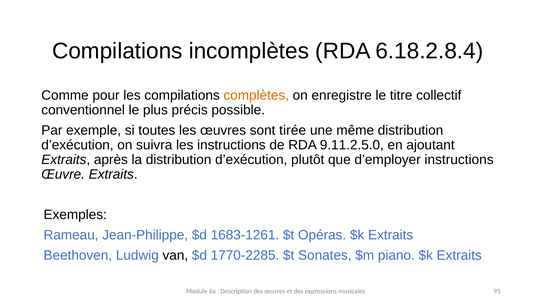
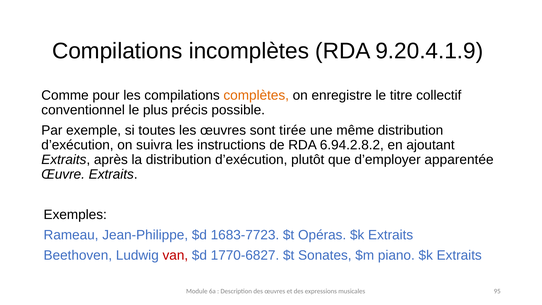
6.18.2.8.4: 6.18.2.8.4 -> 9.20.4.1.9 (429, 51)
9.11.2.5.0: 9.11.2.5.0 -> 6.94.2.8.2 (352, 145)
d’employer instructions: instructions -> apparentée (459, 160)
1683-1261: 1683-1261 -> 1683-7723 (245, 235)
van colour: black -> red (175, 255)
1770-2285: 1770-2285 -> 1770-6827 (245, 255)
